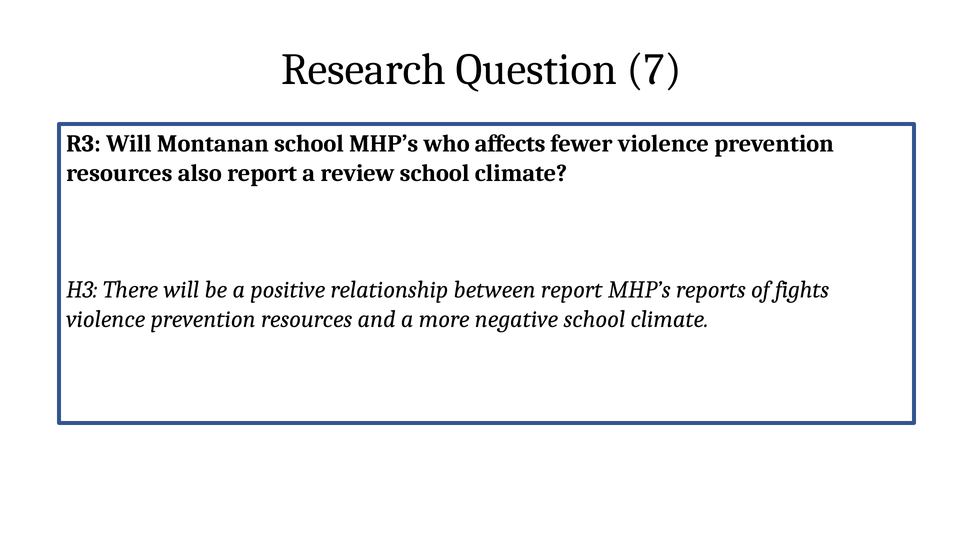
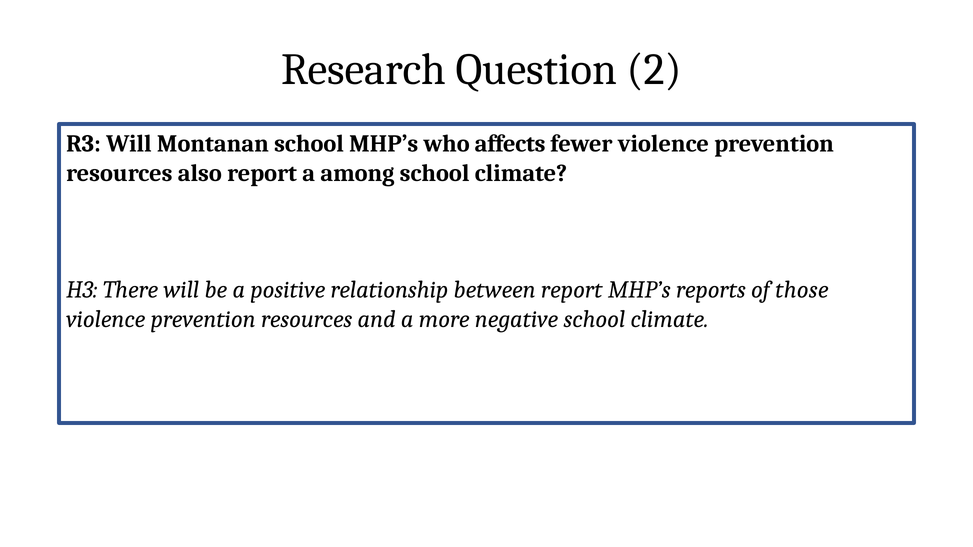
7: 7 -> 2 (654, 70)
review: review -> among (357, 173)
fights: fights -> those (802, 290)
